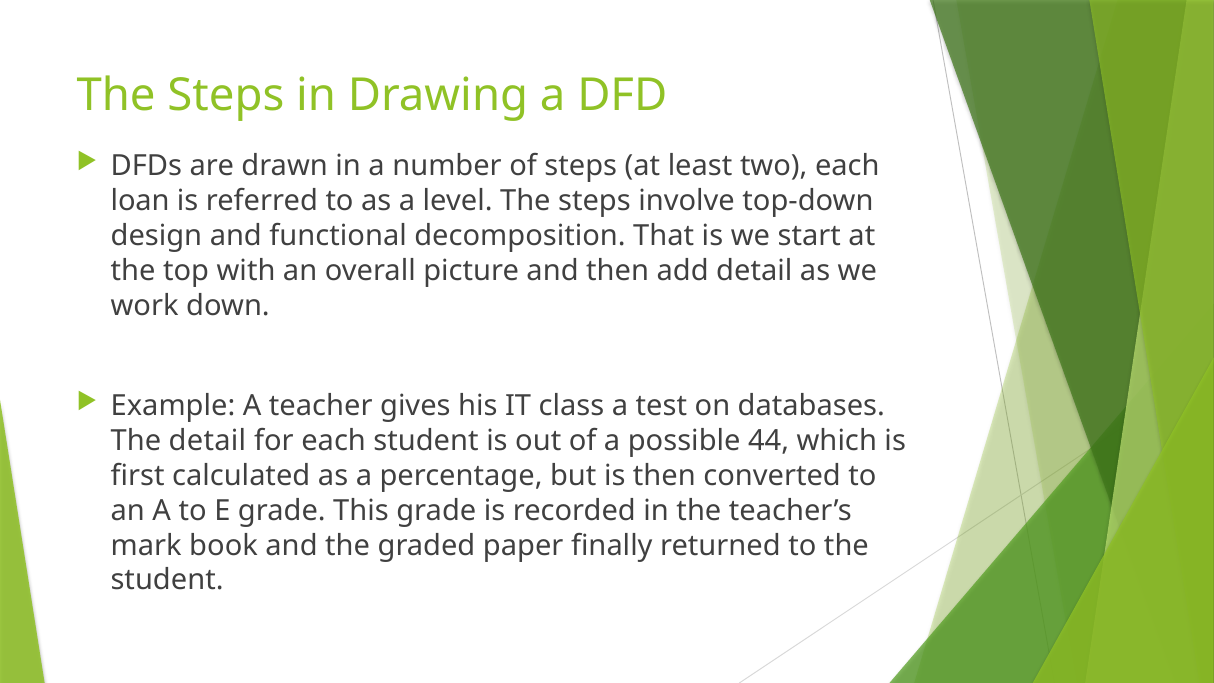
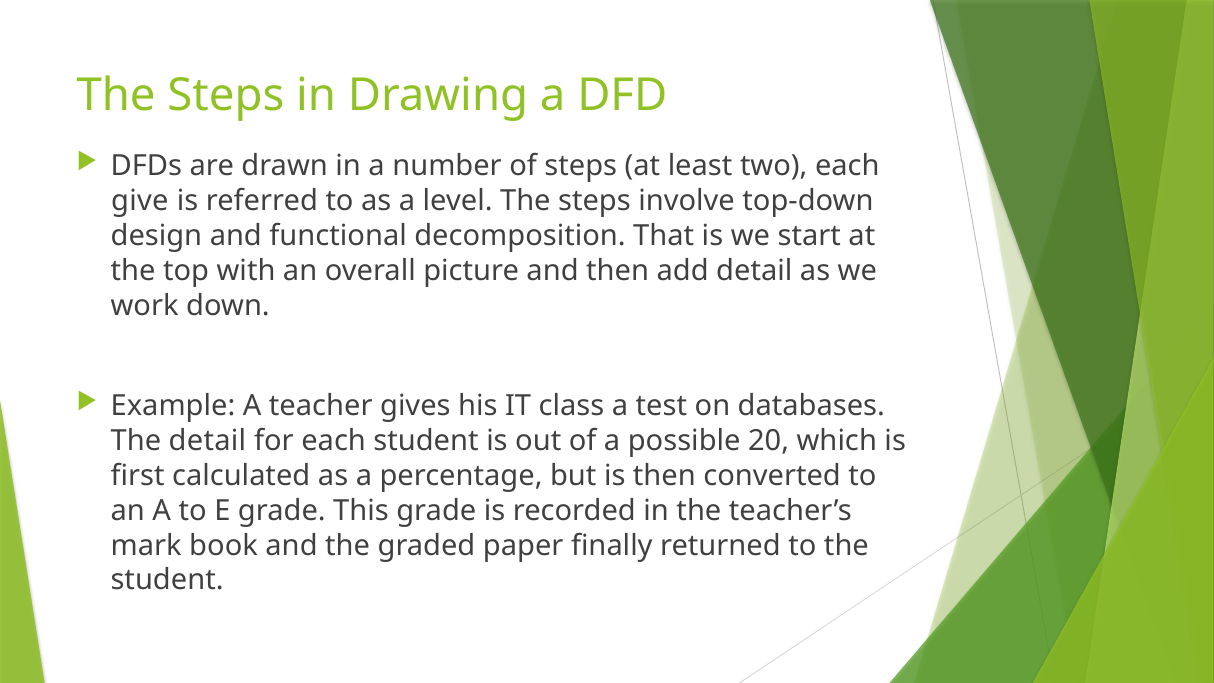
loan: loan -> give (140, 201)
44: 44 -> 20 (769, 441)
